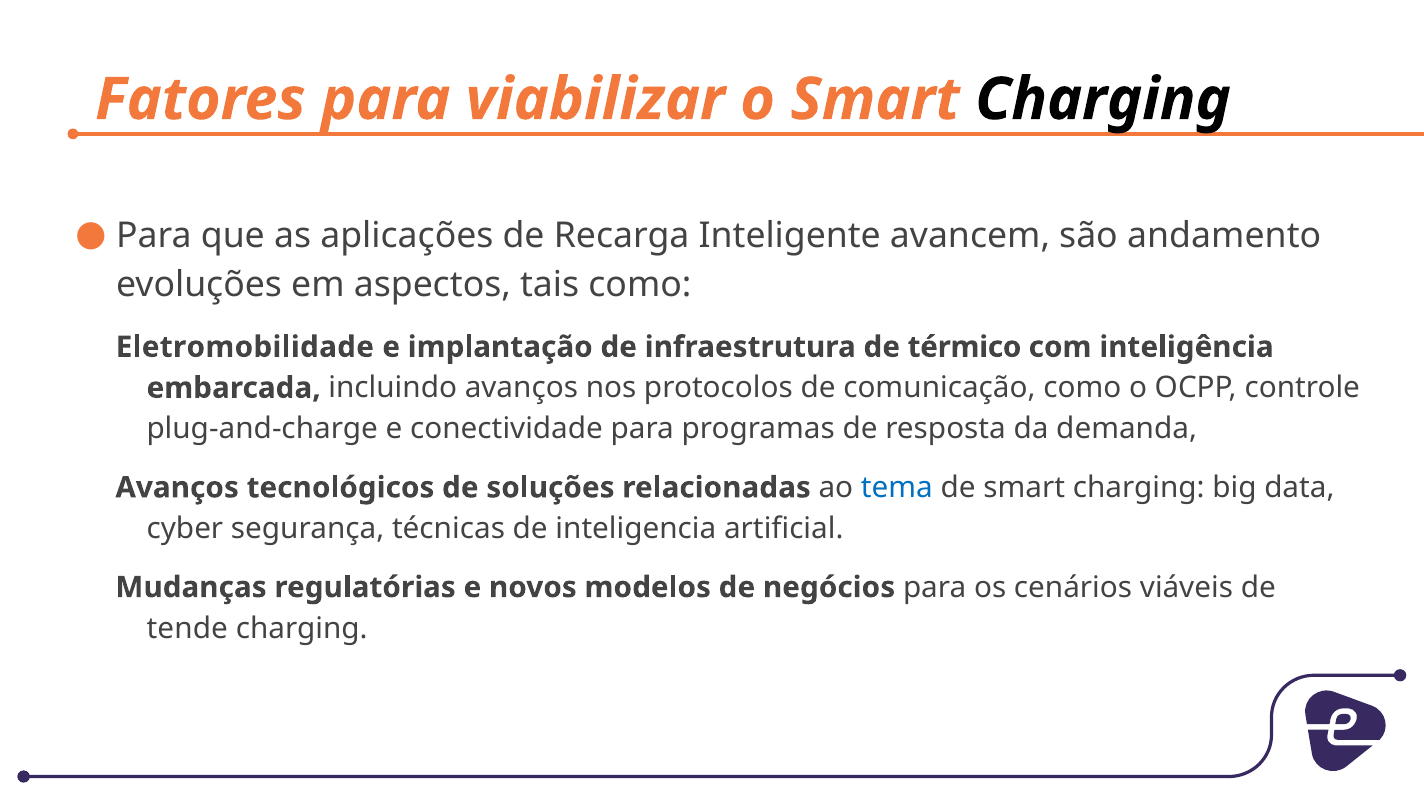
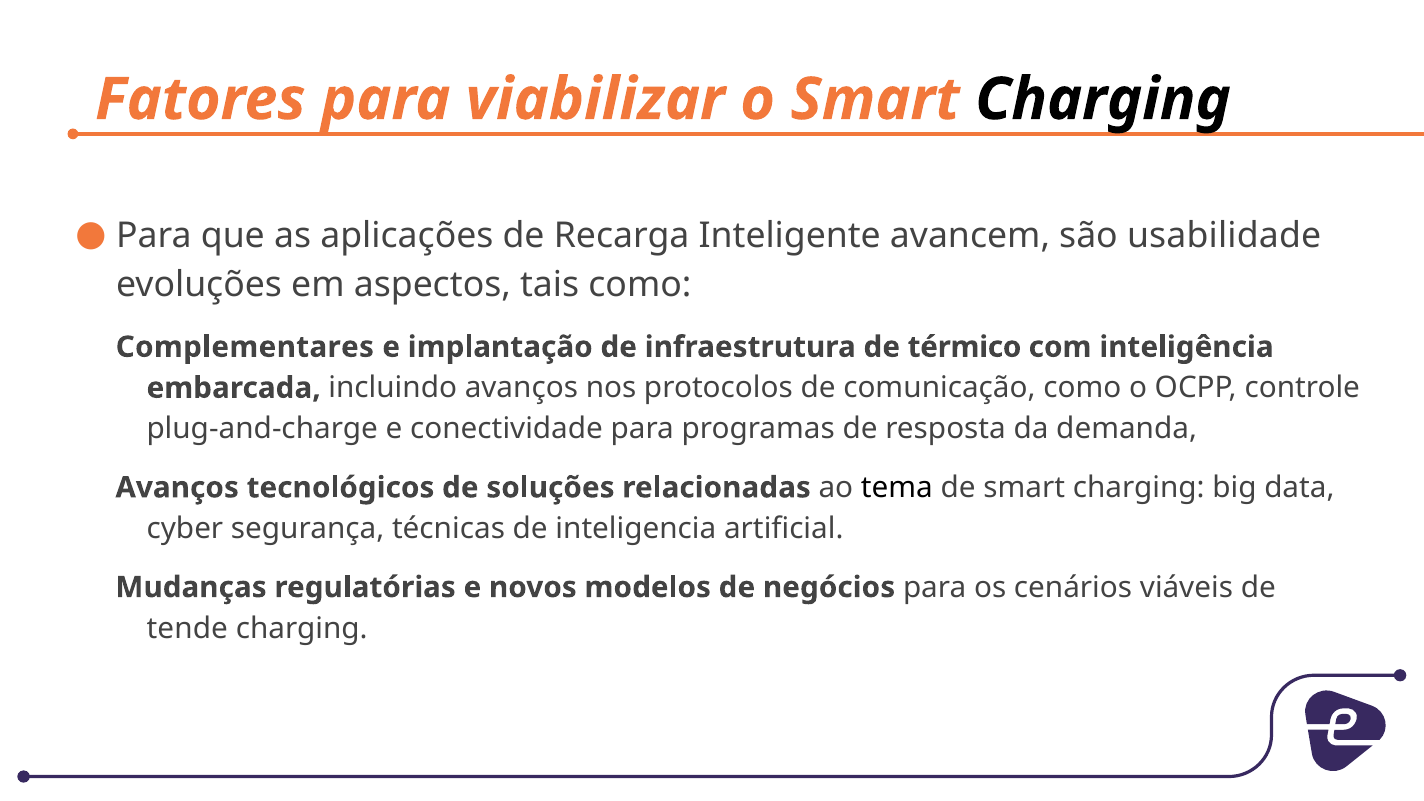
andamento: andamento -> usabilidade (1224, 236)
Eletromobilidade: Eletromobilidade -> Complementares (245, 347)
tema colour: blue -> black (897, 488)
